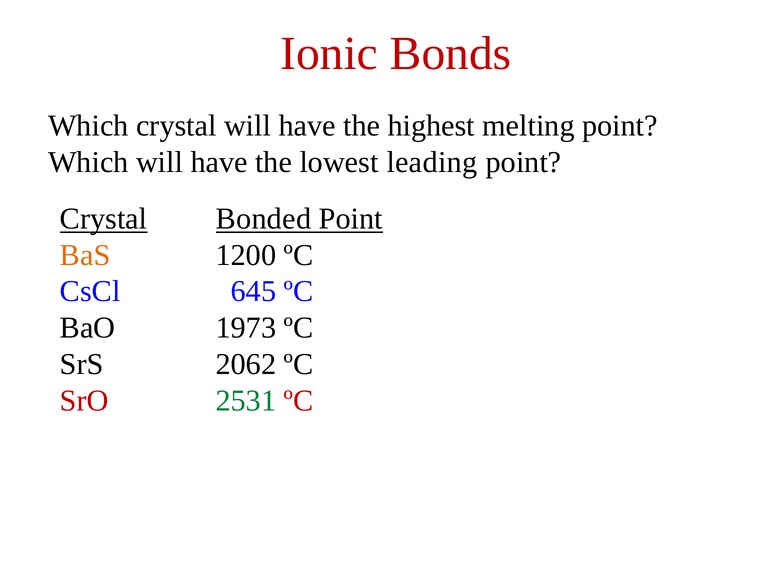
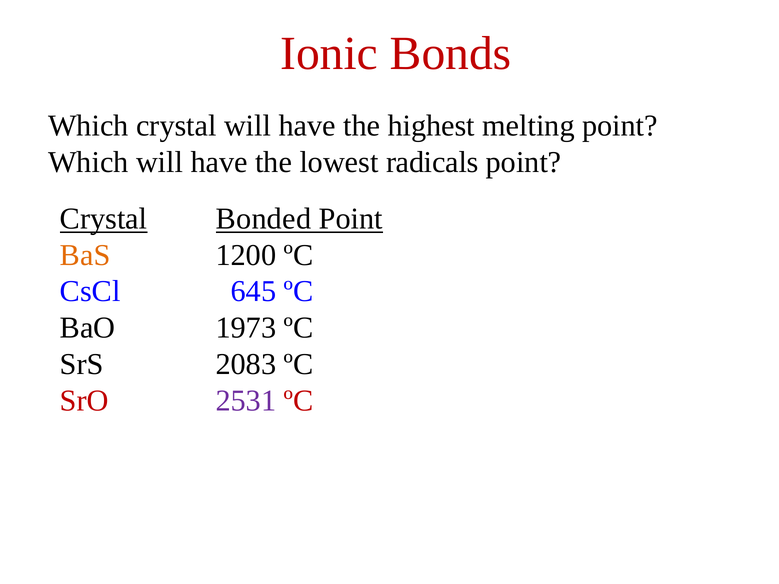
leading: leading -> radicals (432, 162)
2062: 2062 -> 2083 (246, 364)
2531 colour: green -> purple (246, 401)
